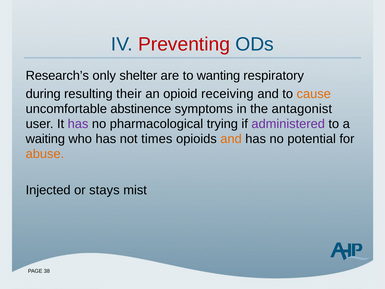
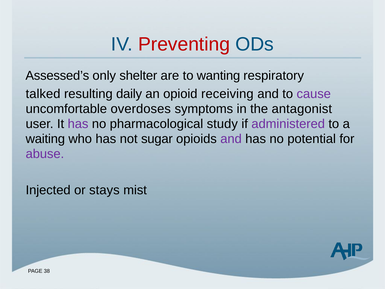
Research’s: Research’s -> Assessed’s (57, 76)
during: during -> talked (43, 94)
their: their -> daily (129, 94)
cause colour: orange -> purple (314, 94)
abstinence: abstinence -> overdoses (141, 109)
trying: trying -> study (222, 124)
times: times -> sugar (157, 139)
and colour: orange -> purple (231, 139)
abuse colour: orange -> purple (45, 154)
